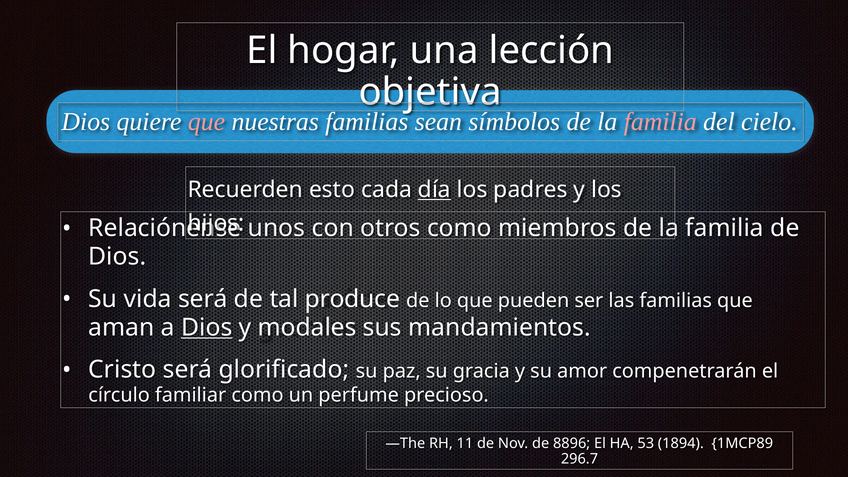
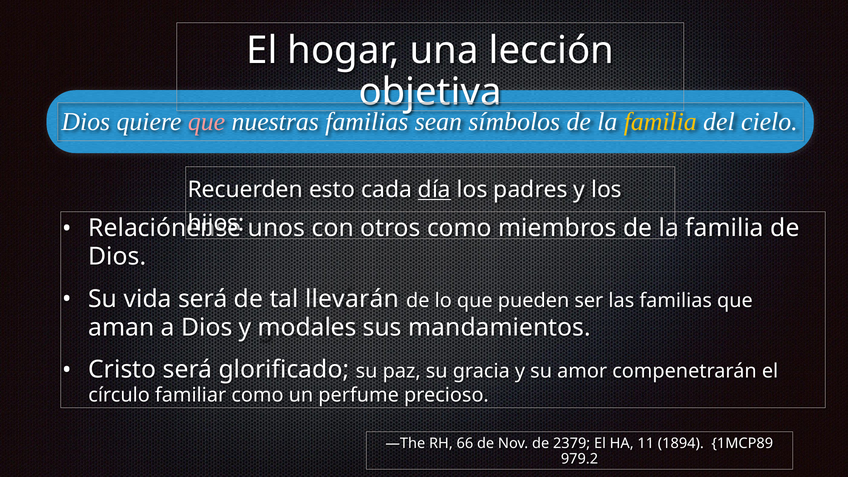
familia colour: pink -> yellow (660, 122)
produce: produce -> llevarán (352, 299)
Dios underline: present -> none (207, 327)
11: 11 -> 66 (465, 443)
8896: 8896 -> 2379 (572, 443)
53: 53 -> 11 (646, 443)
296.7: 296.7 -> 979.2 (579, 459)
